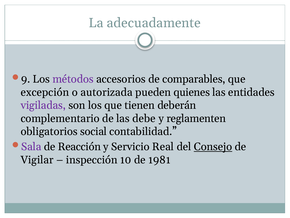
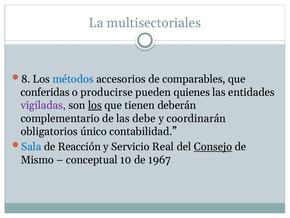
adecuadamente: adecuadamente -> multisectoriales (154, 23)
9: 9 -> 8 (26, 79)
métodos colour: purple -> blue (73, 79)
excepción: excepción -> conferidas (45, 92)
autorizada: autorizada -> producirse (107, 92)
los underline: none -> present (95, 105)
reglamenten: reglamenten -> coordinarán (196, 118)
social: social -> único (94, 131)
Sala colour: purple -> blue (31, 146)
Vigilar: Vigilar -> Mismo (37, 160)
inspección: inspección -> conceptual (92, 160)
1981: 1981 -> 1967 (160, 160)
